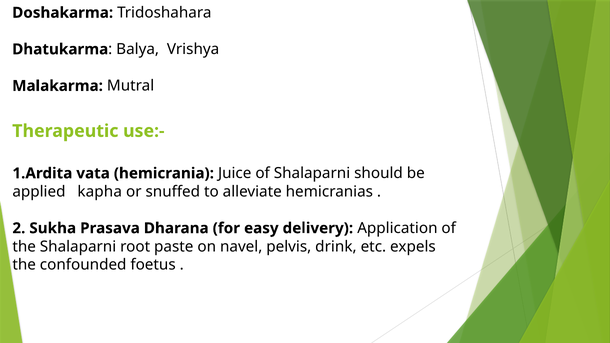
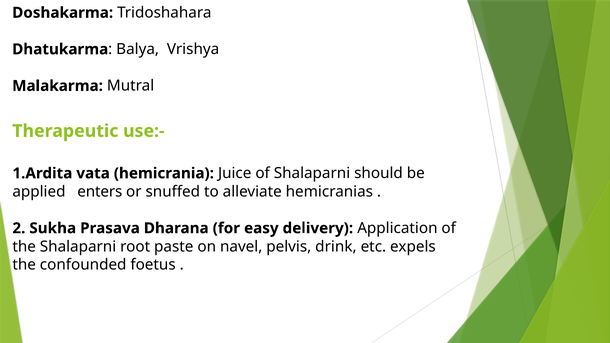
kapha: kapha -> enters (100, 192)
